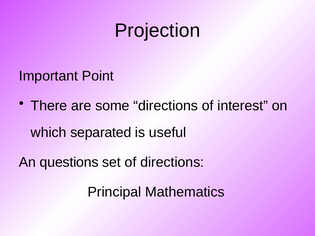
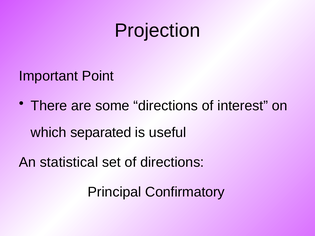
questions: questions -> statistical (69, 162)
Mathematics: Mathematics -> Confirmatory (185, 192)
